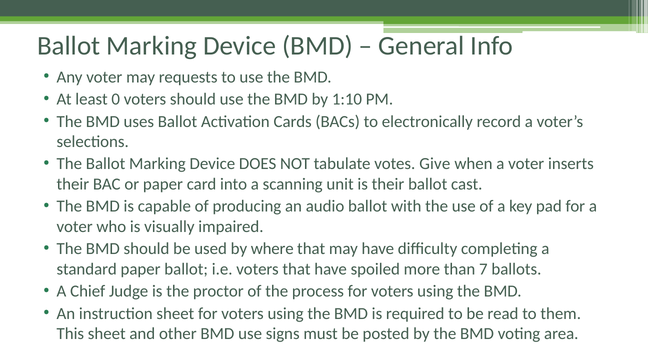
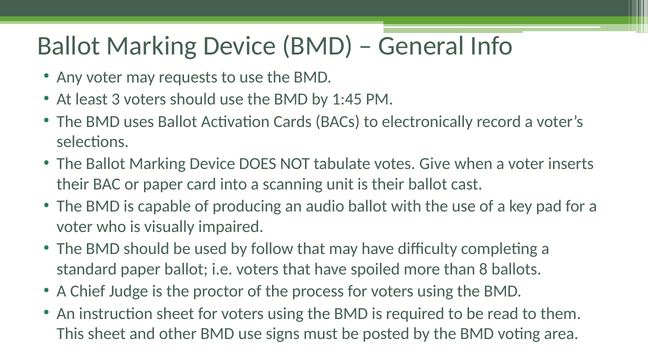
0: 0 -> 3 (116, 99)
1:10: 1:10 -> 1:45 (347, 99)
where: where -> follow (272, 249)
7: 7 -> 8 (483, 269)
